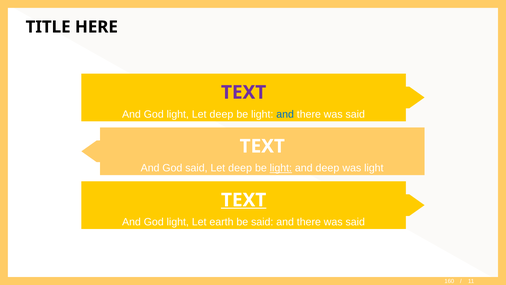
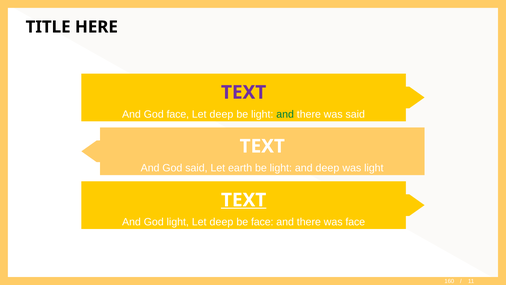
light: light -> face (178, 114)
and colour: blue -> green (285, 114)
said Let deep: deep -> earth (240, 168)
light underline: present -> none (281, 168)
earth: earth -> deep (221, 222)
be said: said -> face (262, 222)
said: said -> face (355, 222)
